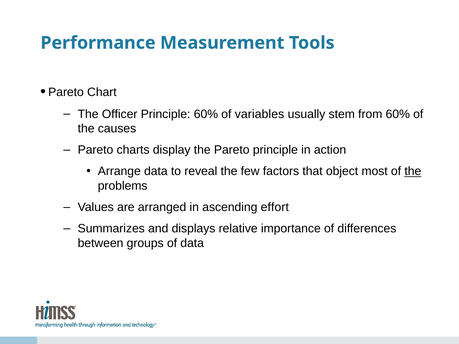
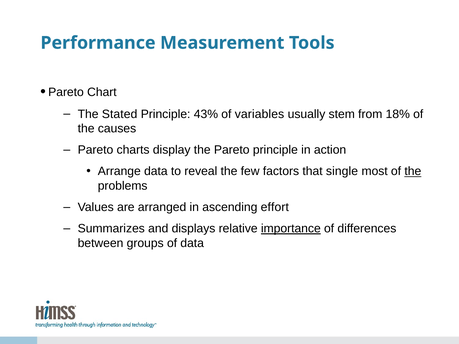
Officer: Officer -> Stated (120, 114)
Principle 60%: 60% -> 43% (206, 114)
from 60%: 60% -> 18% (398, 114)
object: object -> single (342, 171)
importance underline: none -> present (291, 229)
